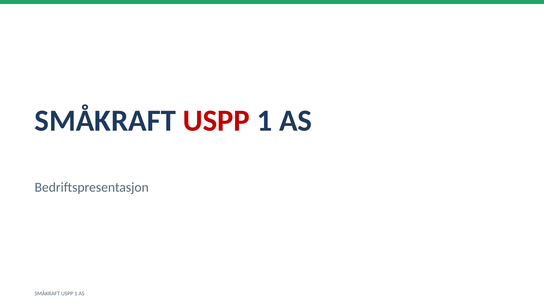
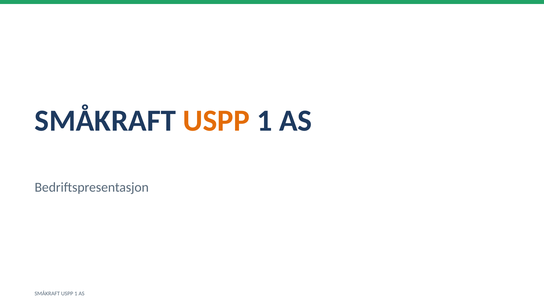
USPP colour: red -> orange (216, 121)
